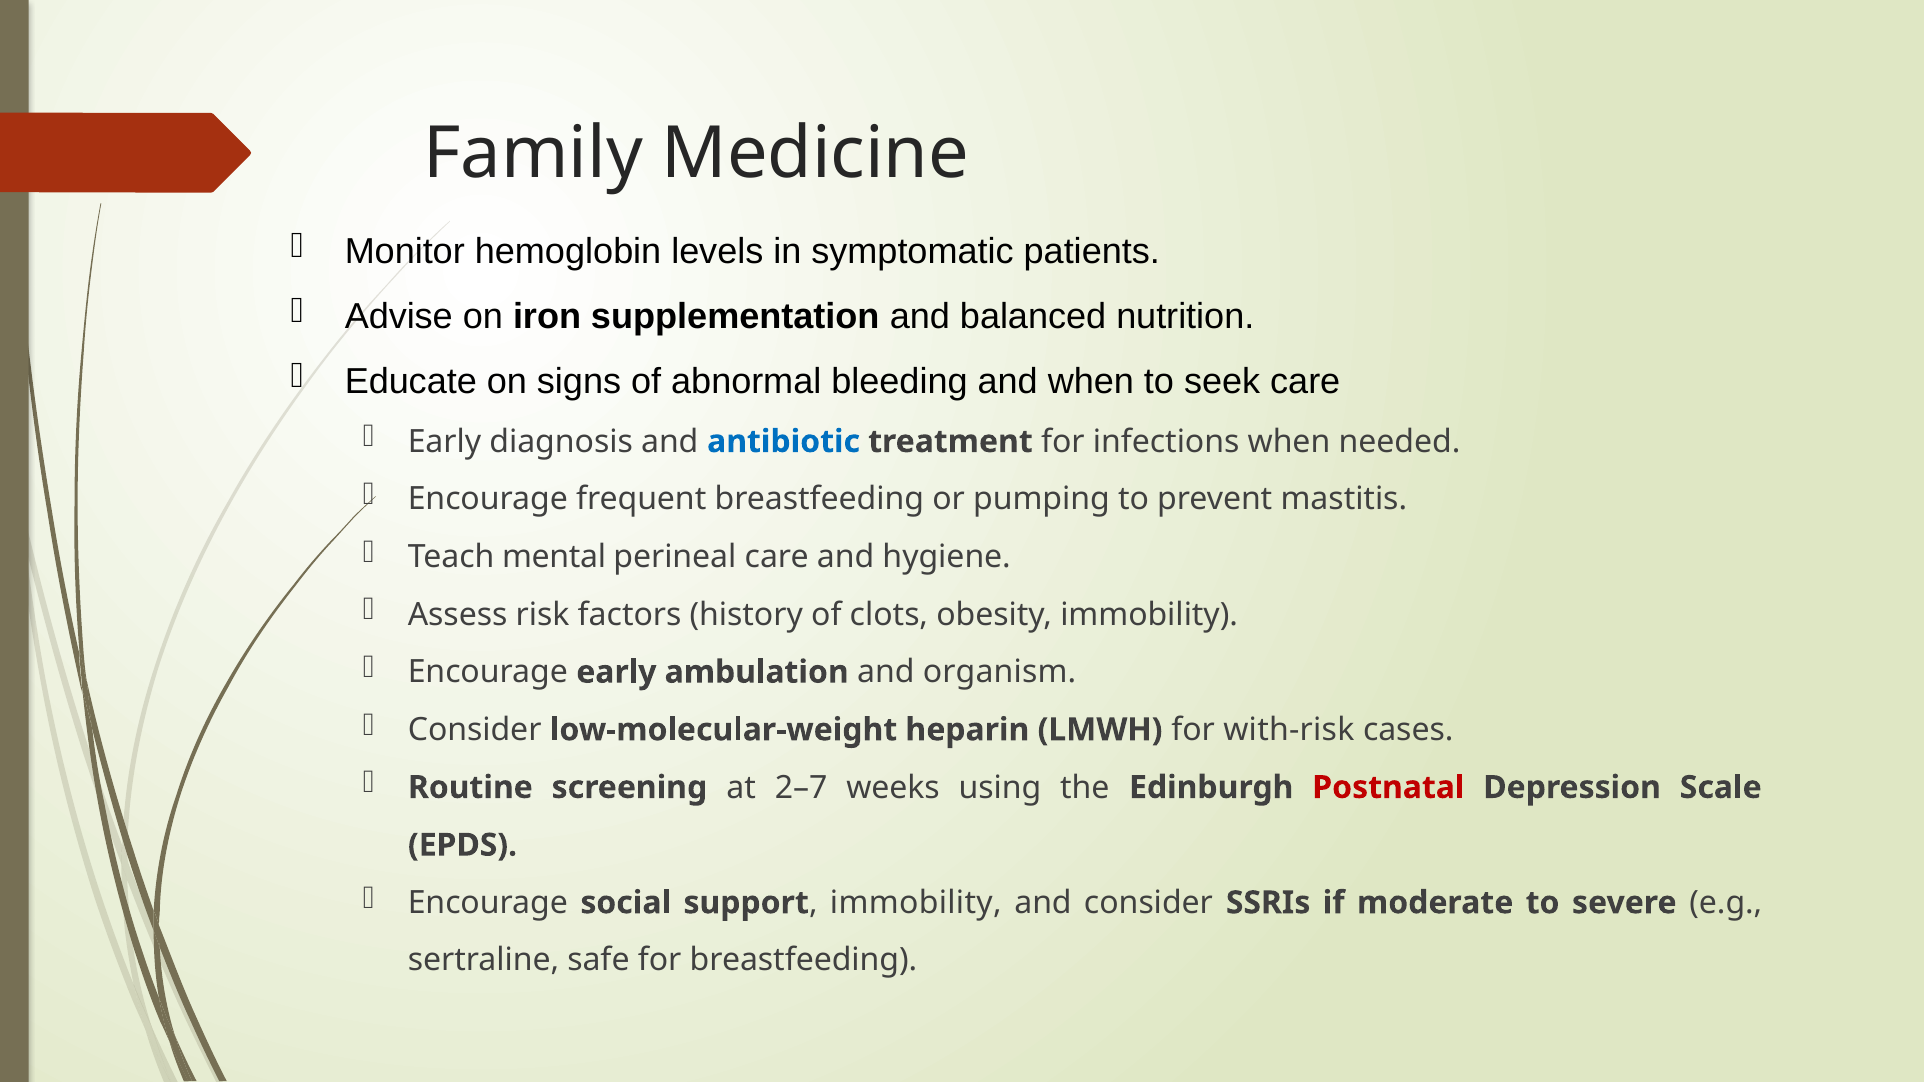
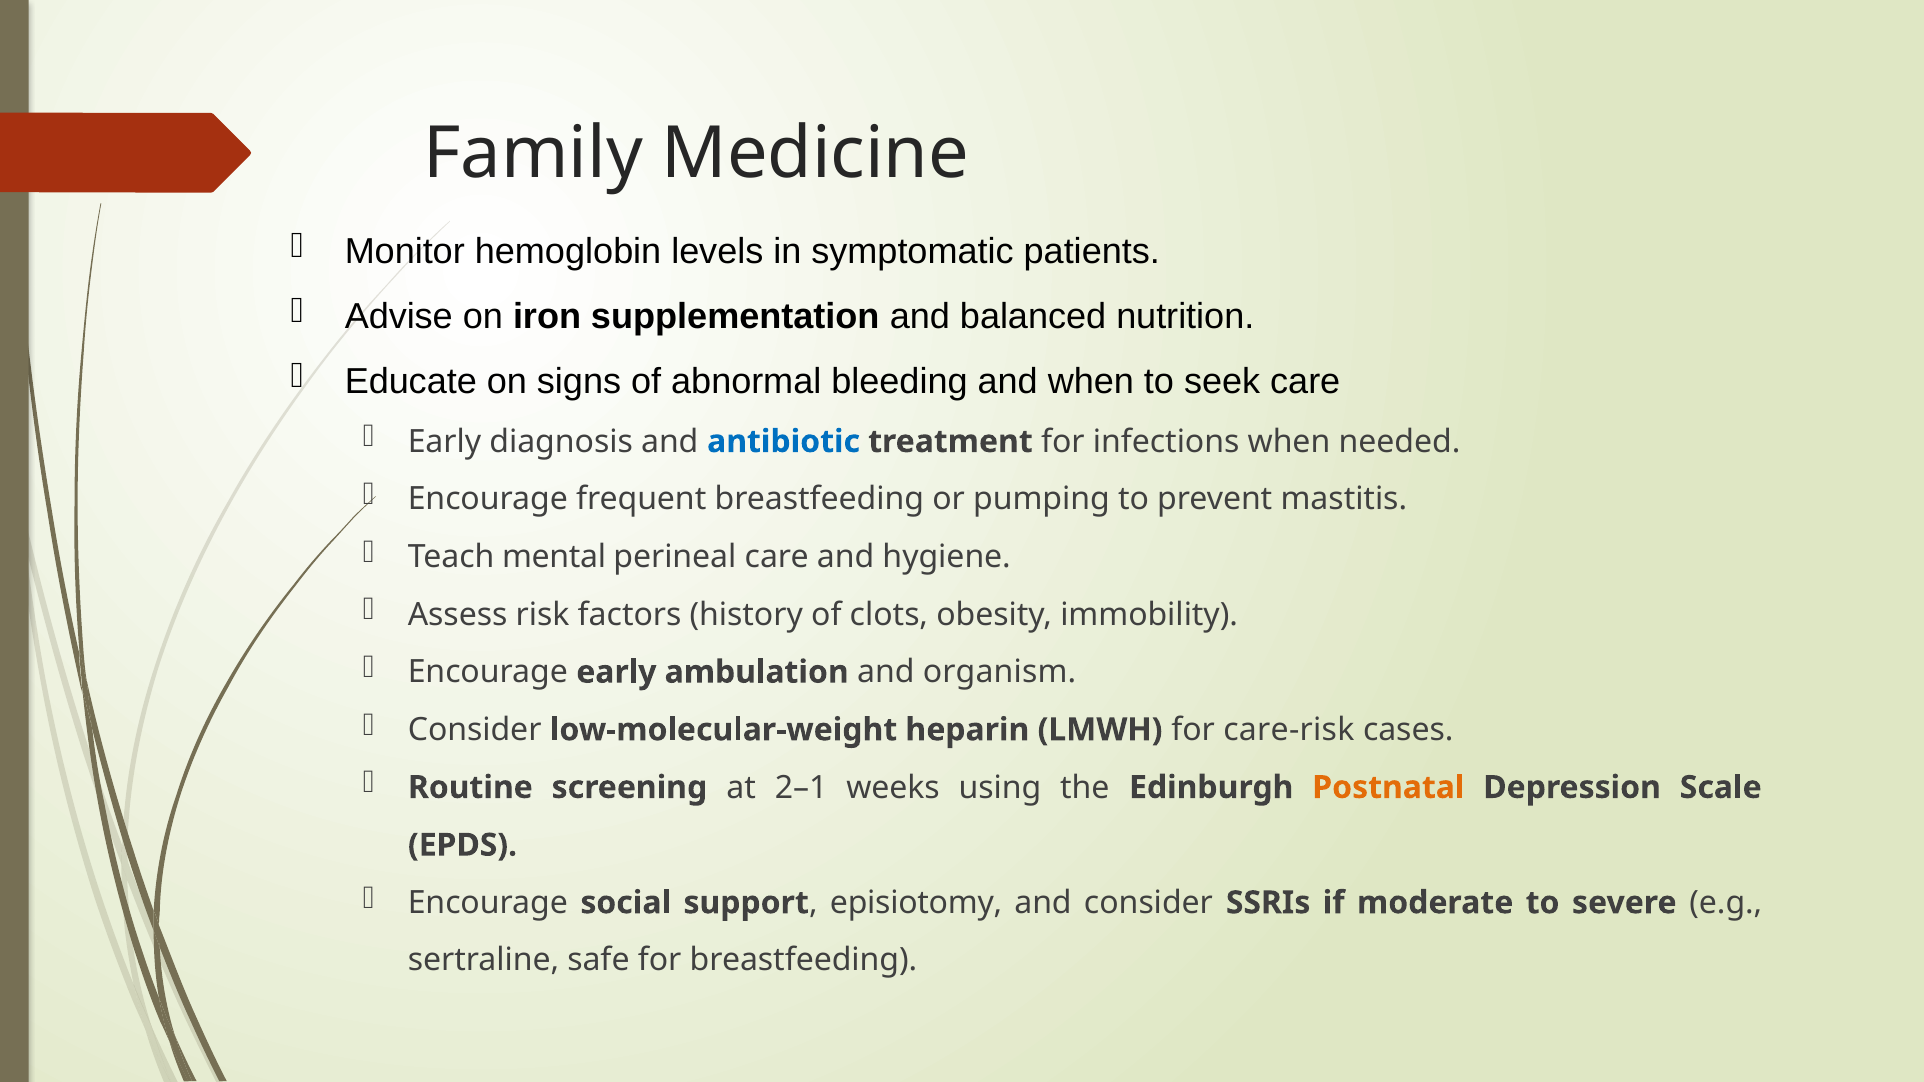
with-risk: with-risk -> care-risk (1289, 730)
2–7: 2–7 -> 2–1 (801, 788)
Postnatal colour: red -> orange (1388, 788)
support immobility: immobility -> episiotomy (916, 903)
